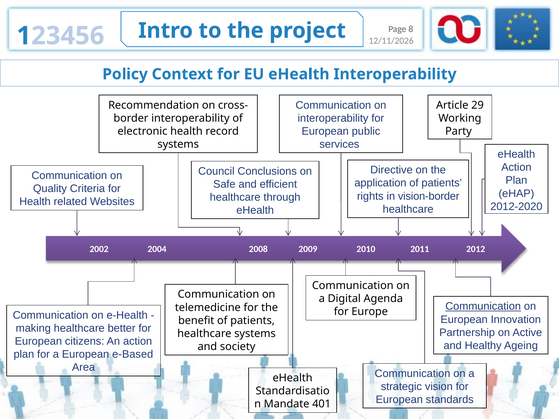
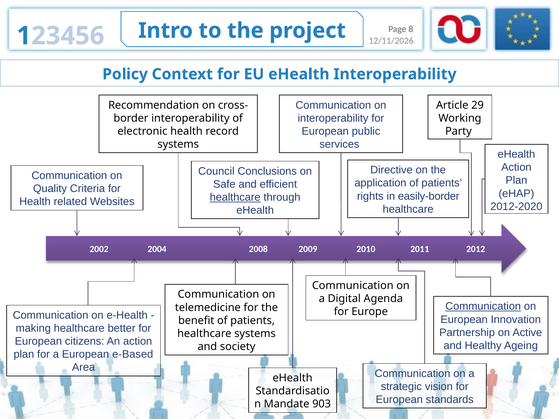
vision-border: vision-border -> easily-border (429, 196)
healthcare underline: none -> present (235, 197)
401: 401 -> 903 (322, 404)
